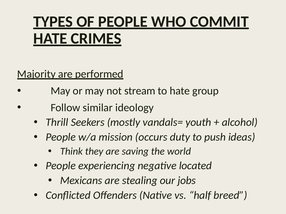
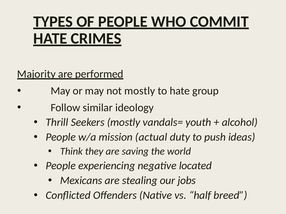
not stream: stream -> mostly (140, 91)
occurs: occurs -> actual (151, 137)
